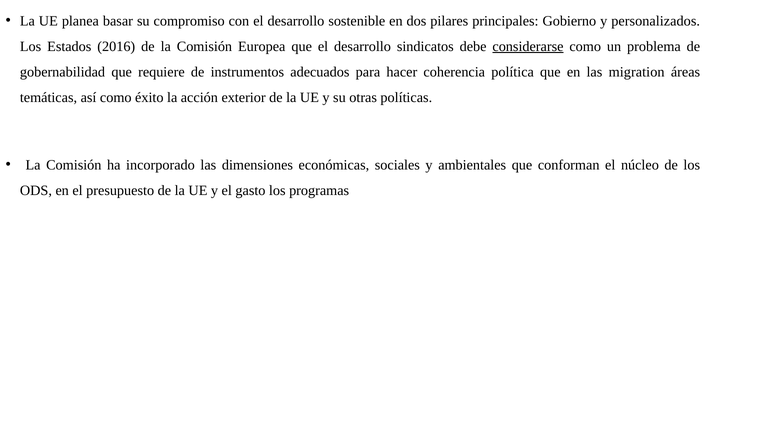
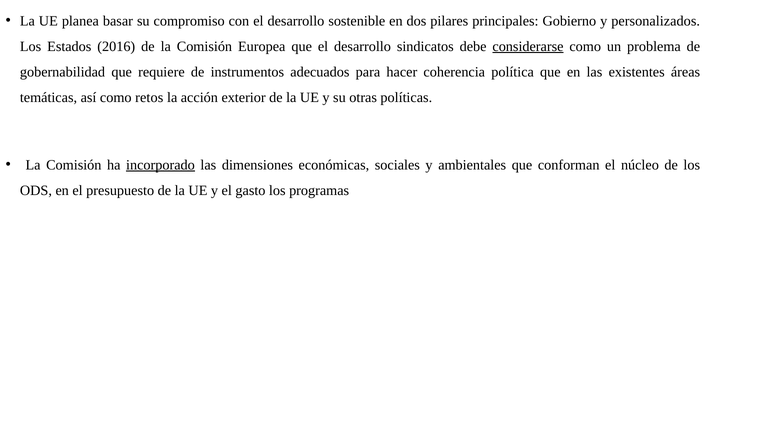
migration: migration -> existentes (637, 72)
éxito: éxito -> retos (149, 98)
incorporado underline: none -> present (160, 165)
